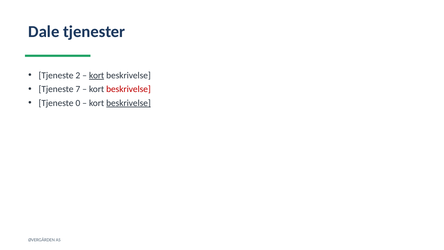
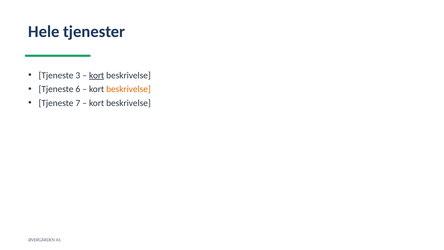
Dale: Dale -> Hele (44, 32)
2: 2 -> 3 (78, 75)
7: 7 -> 6 (78, 89)
beskrivelse colour: red -> orange (128, 89)
0: 0 -> 7 (78, 103)
beskrivelse underline: present -> none (128, 103)
